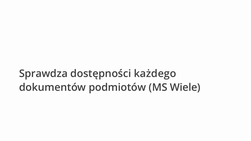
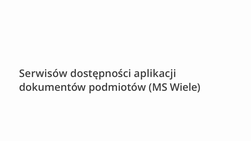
Sprawdza: Sprawdza -> Serwisów (43, 74)
każdego: każdego -> aplikacji (155, 74)
